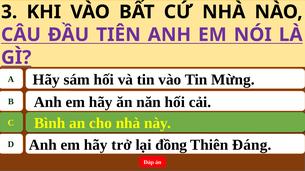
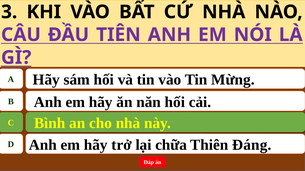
đồng: đồng -> chữa (171, 145)
